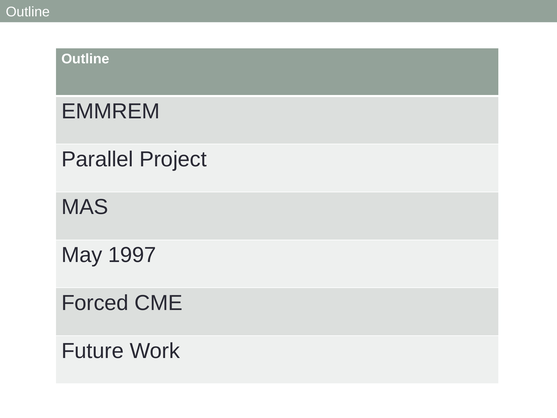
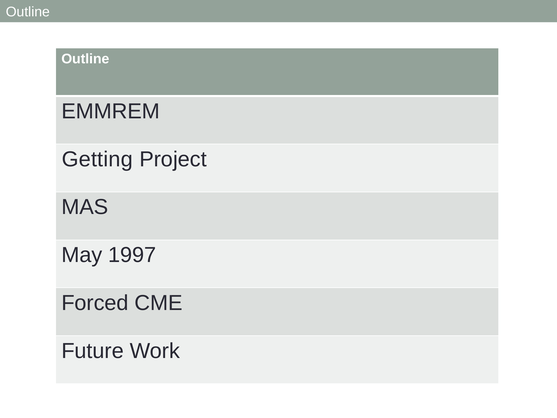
Parallel: Parallel -> Getting (97, 159)
